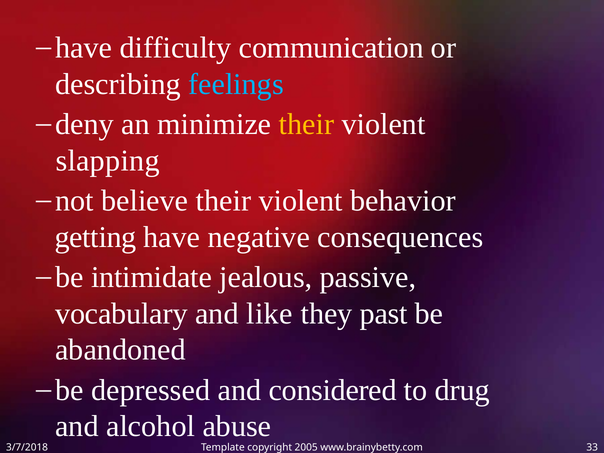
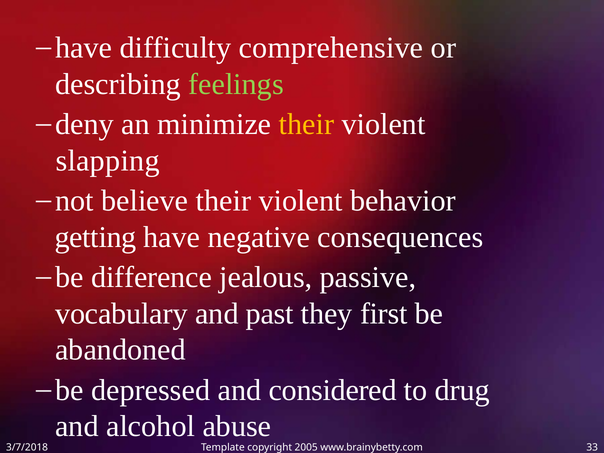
communication: communication -> comprehensive (331, 48)
feelings colour: light blue -> light green (236, 84)
intimidate: intimidate -> difference (152, 277)
like: like -> past (270, 314)
past: past -> first (384, 314)
